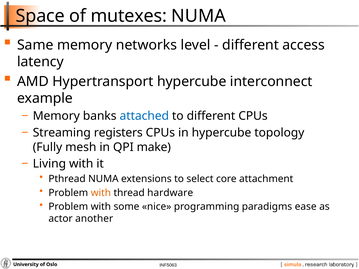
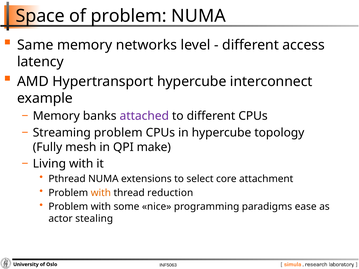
of mutexes: mutexes -> problem (129, 16)
attached colour: blue -> purple (144, 116)
Streaming registers: registers -> problem (118, 133)
hardware: hardware -> reduction (170, 193)
another: another -> stealing (94, 219)
